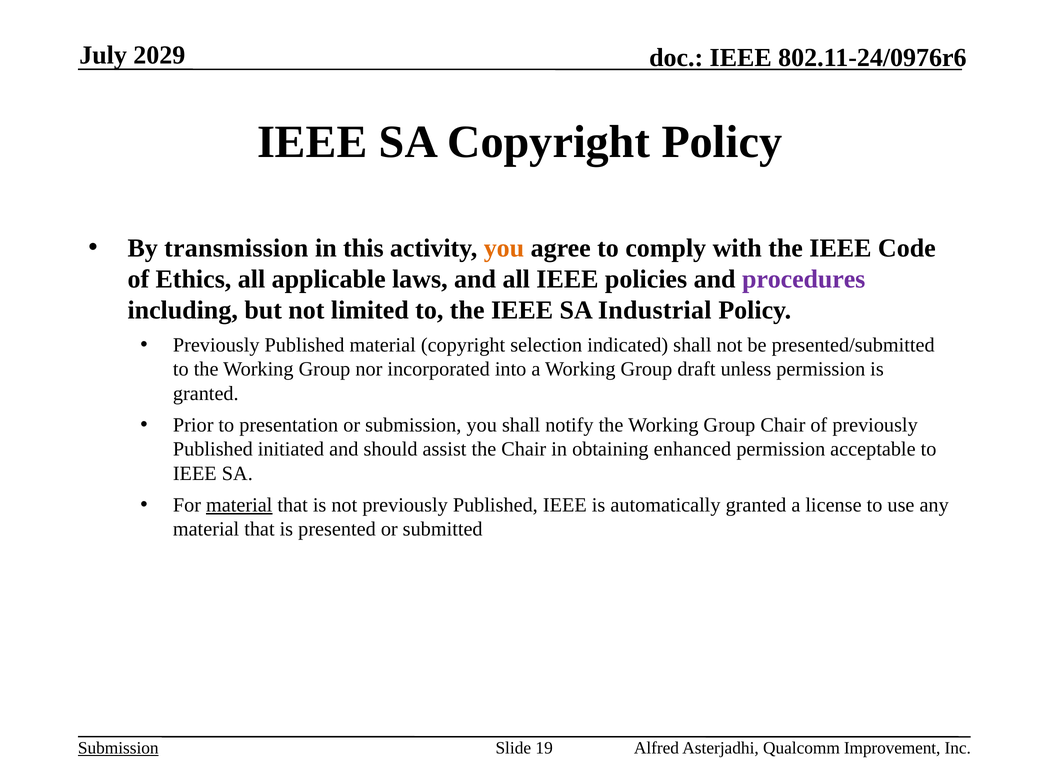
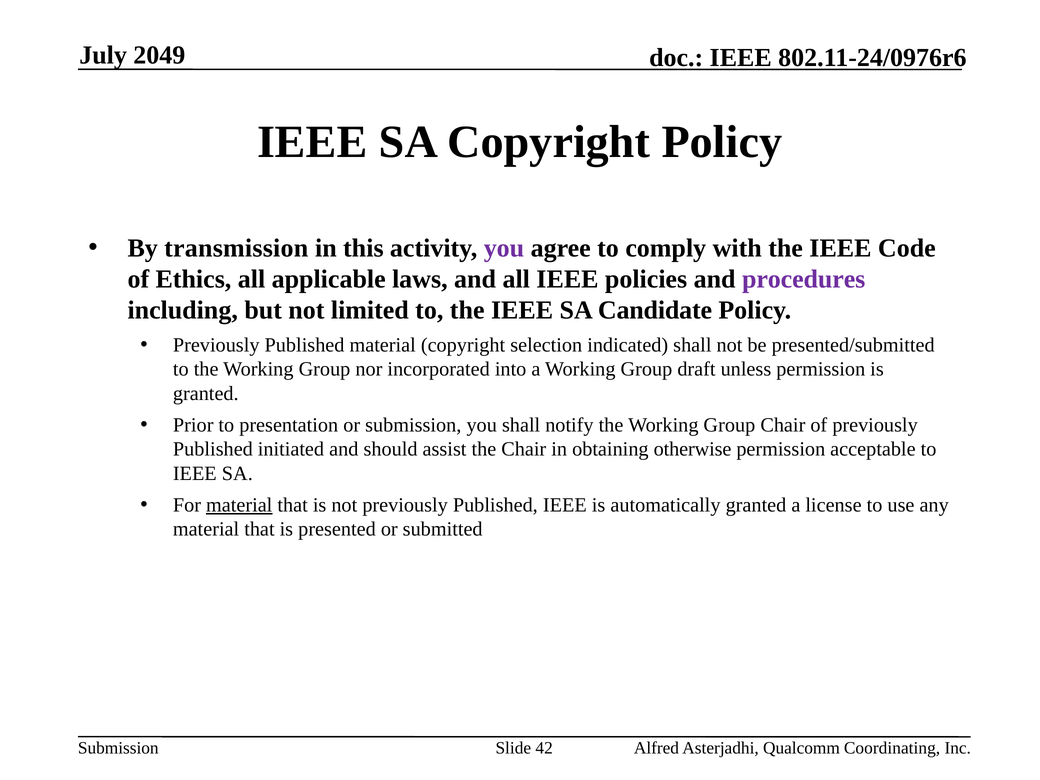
2029: 2029 -> 2049 (159, 55)
you colour: orange -> purple (504, 248)
Industrial: Industrial -> Candidate (655, 310)
enhanced: enhanced -> otherwise (693, 449)
Submission underline: present -> none (118, 748)
19: 19 -> 42 (544, 748)
Improvement: Improvement -> Coordinating (892, 748)
